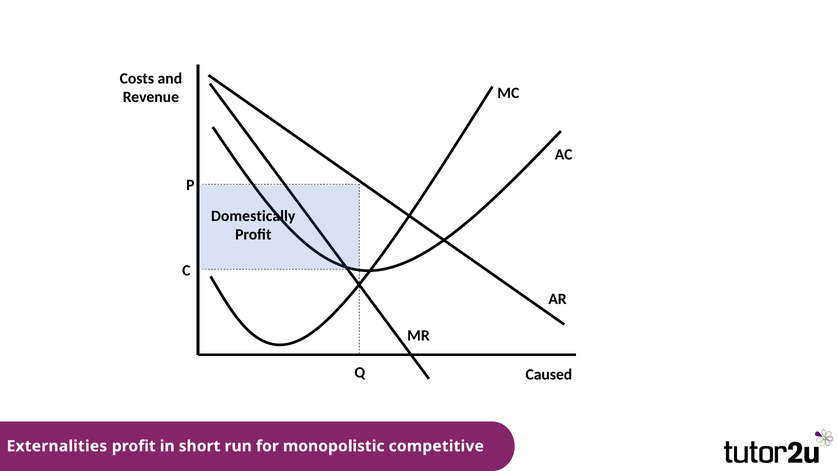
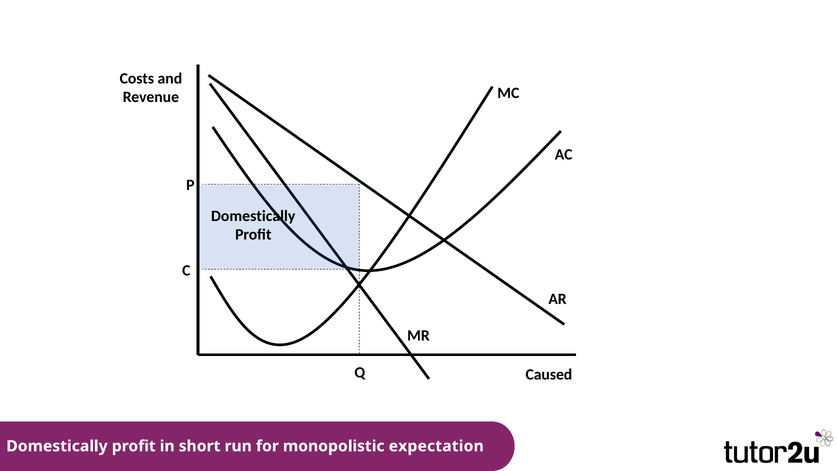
Externalities: Externalities -> Domestically (57, 446)
competitive: competitive -> expectation (436, 446)
